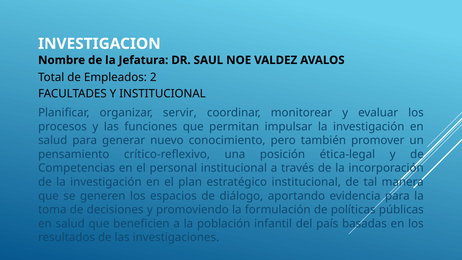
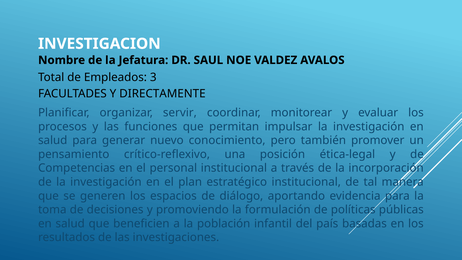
2: 2 -> 3 (153, 77)
Y INSTITUCIONAL: INSTITUCIONAL -> DIRECTAMENTE (162, 94)
